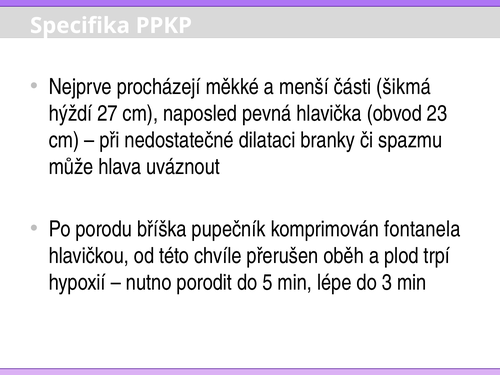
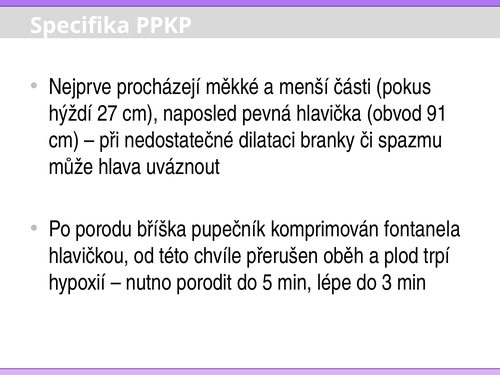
šikmá: šikmá -> pokus (404, 87)
23: 23 -> 91 (437, 113)
